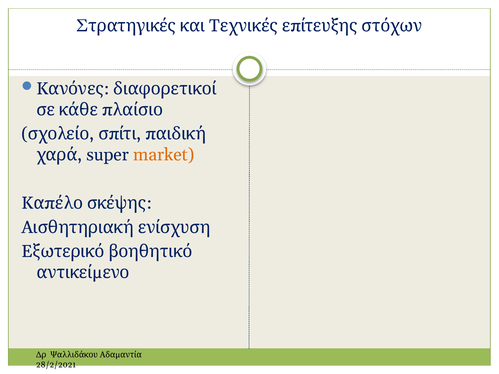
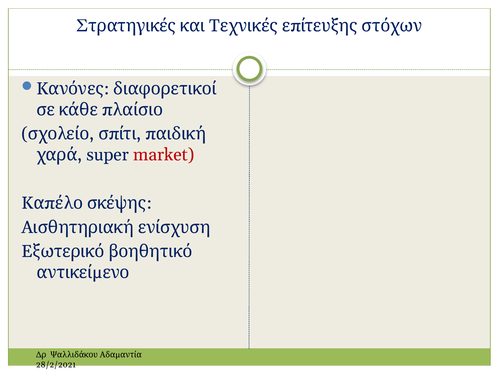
market colour: orange -> red (164, 155)
